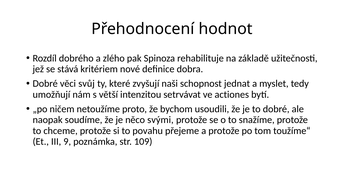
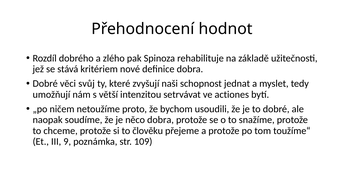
něco svými: svými -> dobra (161, 120)
povahu: povahu -> člověku (148, 130)
